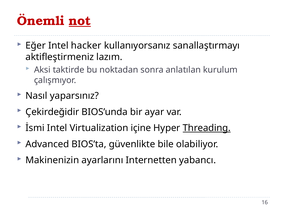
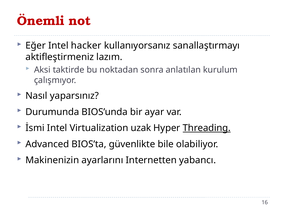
not underline: present -> none (80, 21)
Çekirdeğidir: Çekirdeğidir -> Durumunda (52, 112)
içine: içine -> uzak (141, 128)
